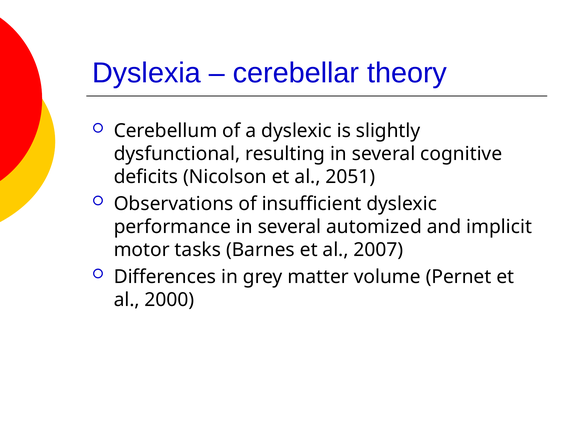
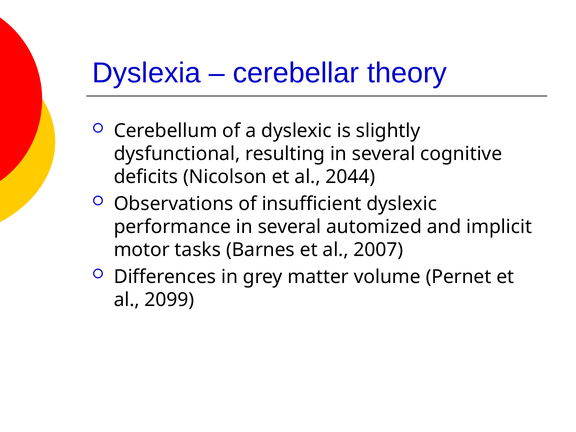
2051: 2051 -> 2044 (350, 177)
2000: 2000 -> 2099 (169, 300)
